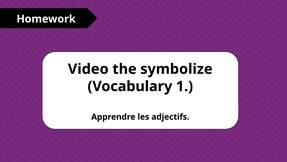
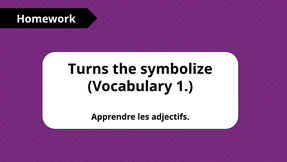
Video: Video -> Turns (88, 69)
